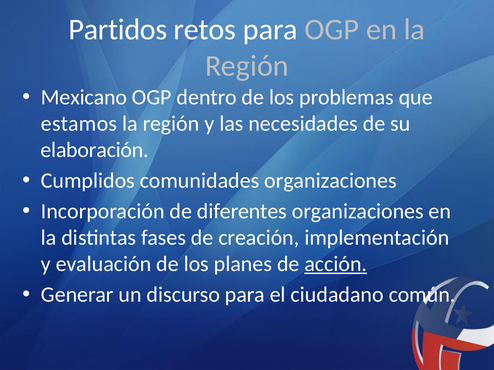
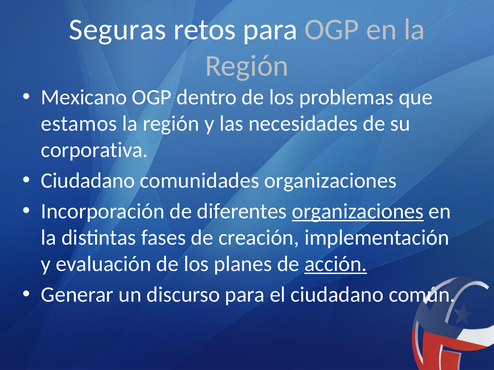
Partidos: Partidos -> Seguras (118, 30)
elaboración: elaboración -> corporativa (95, 150)
Cumplidos: Cumplidos -> Ciudadano (88, 181)
organizaciones underline: none -> present (358, 212)
